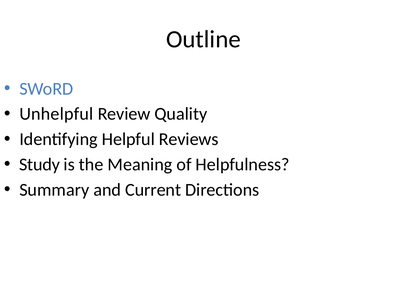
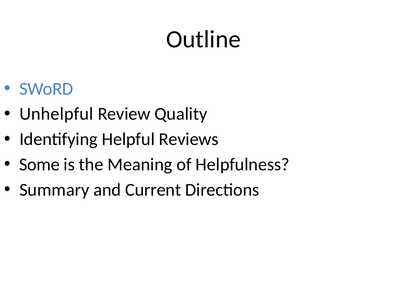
Study: Study -> Some (40, 165)
